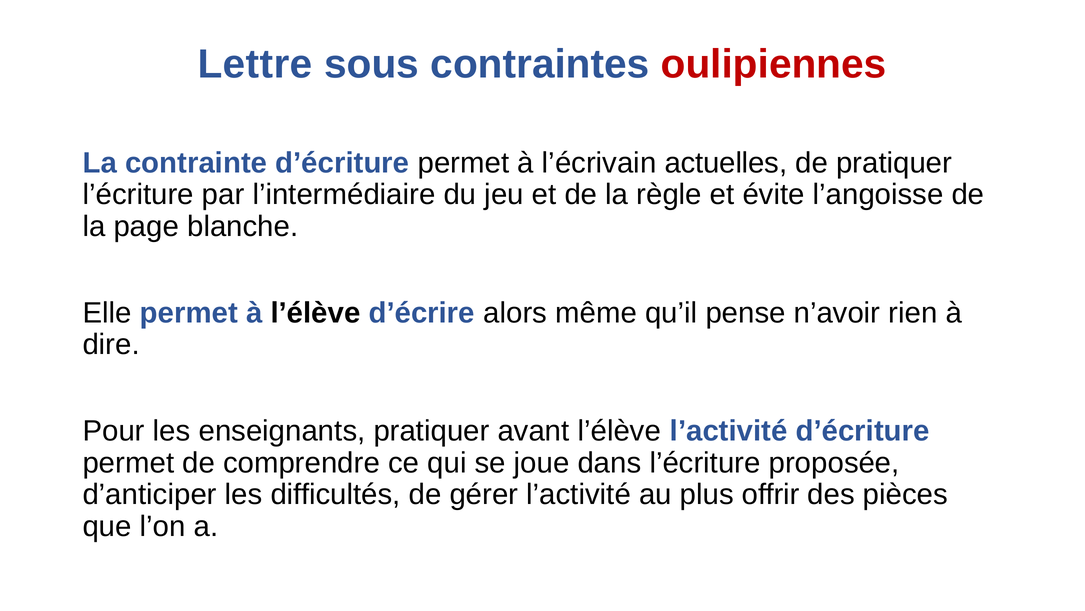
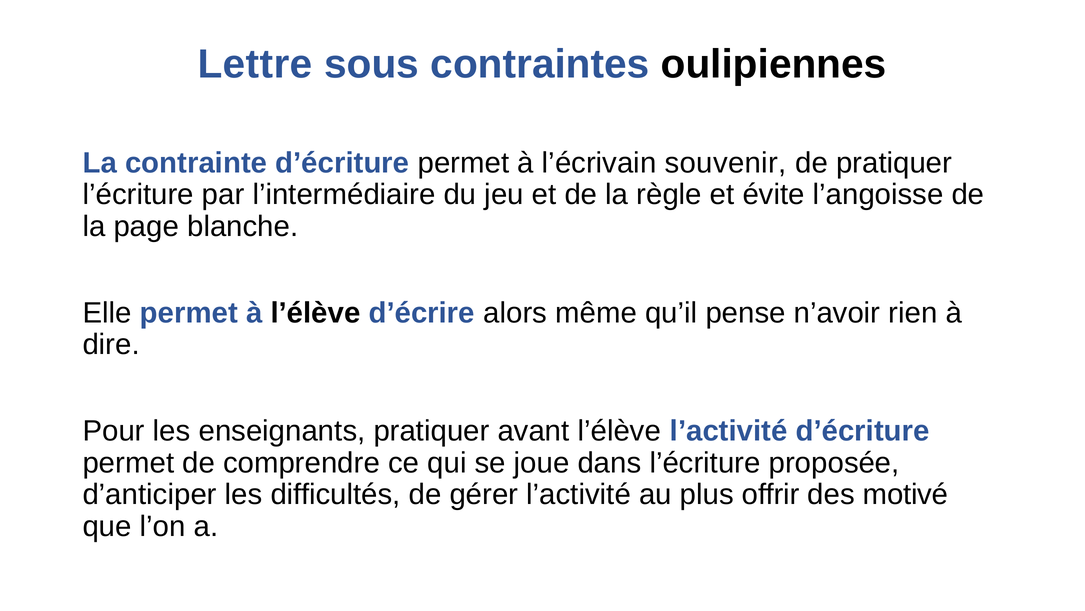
oulipiennes colour: red -> black (774, 64)
actuelles: actuelles -> souvenir (726, 163)
pièces: pièces -> motivé (905, 494)
